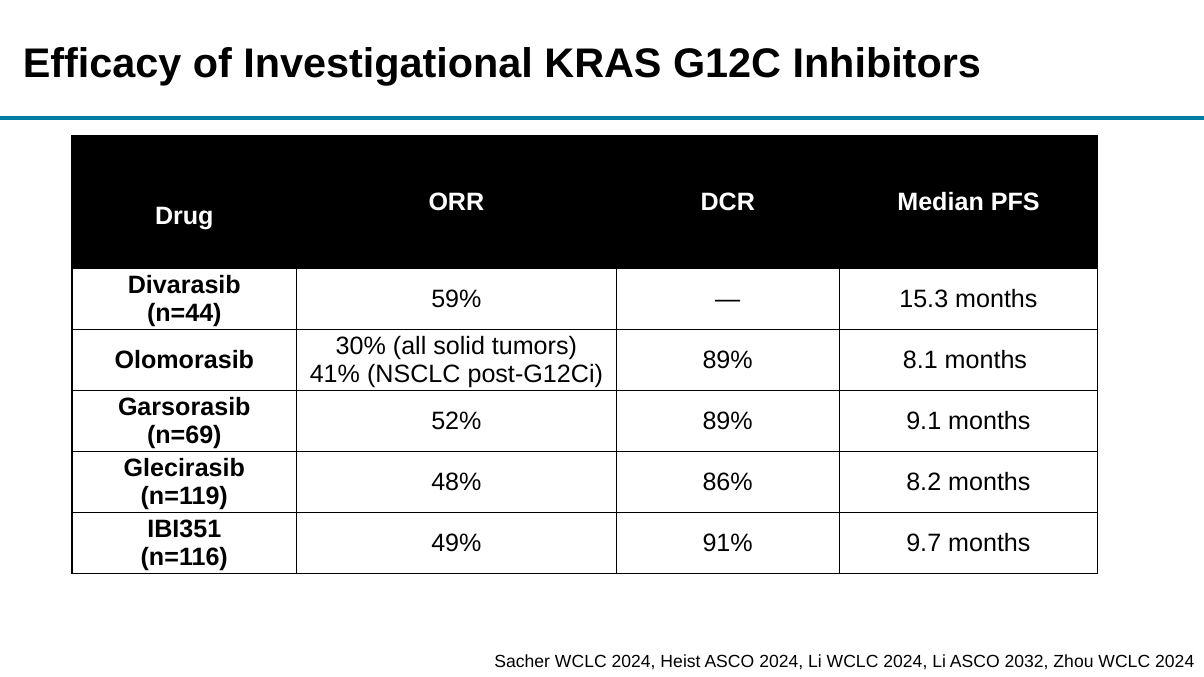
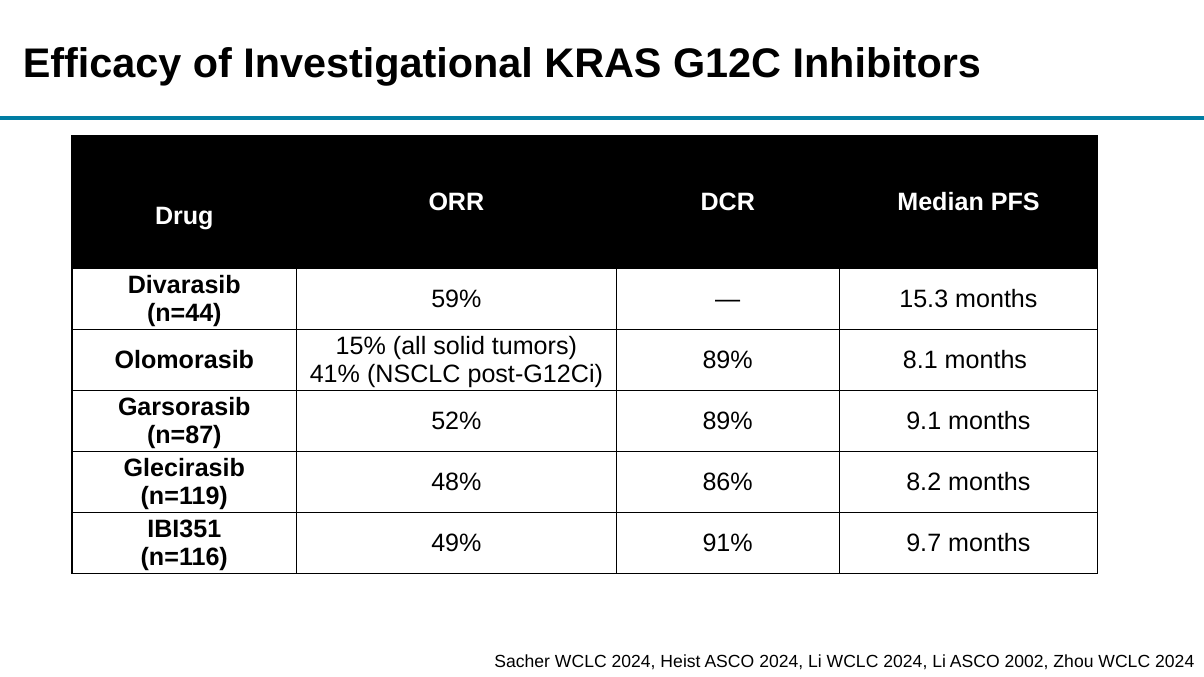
30%: 30% -> 15% (361, 346)
n=69: n=69 -> n=87 (184, 435)
2032: 2032 -> 2002 (1027, 662)
